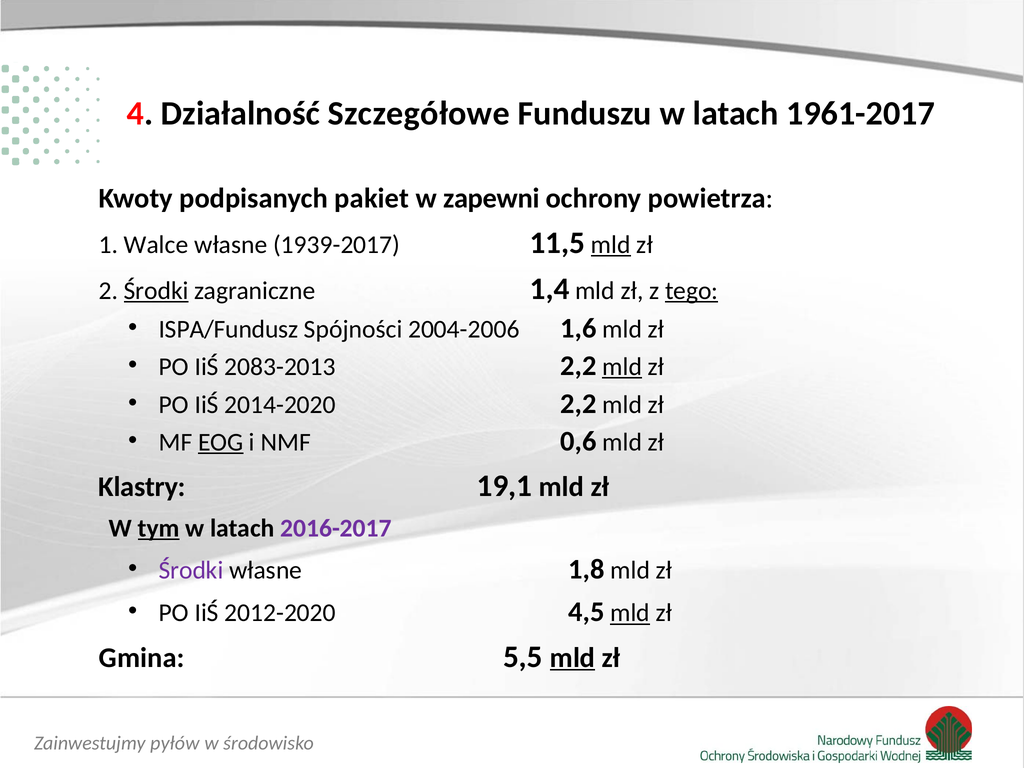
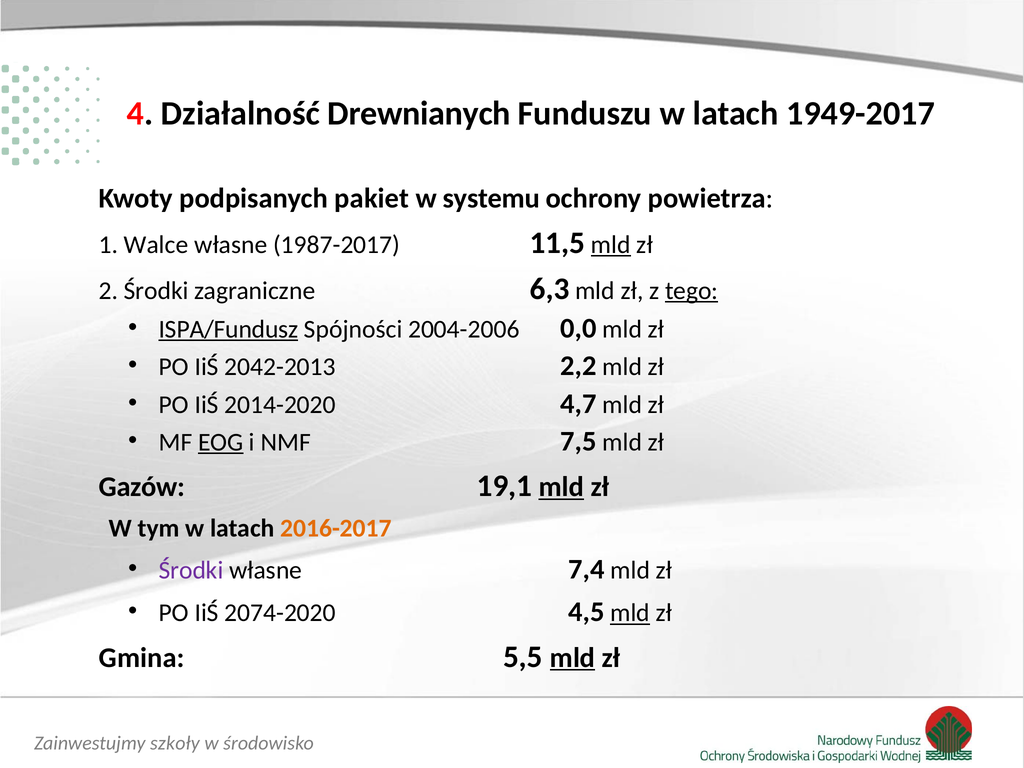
Szczegółowe: Szczegółowe -> Drewnianych (419, 114)
1961-2017: 1961-2017 -> 1949-2017 (861, 114)
zapewni: zapewni -> systemu (491, 198)
1939-2017: 1939-2017 -> 1987-2017 (337, 245)
Środki underline: present -> none (156, 291)
1,4: 1,4 -> 6,3 (550, 289)
ISPA/Fundusz underline: none -> present (229, 329)
1,6: 1,6 -> 0,0 (578, 328)
2083-2013: 2083-2013 -> 2042-2013 (280, 367)
mld underline: present -> none (622, 367)
2014-2020 2,2: 2,2 -> 4,7 (578, 404)
0,6: 0,6 -> 7,5 (578, 441)
Klastry: Klastry -> Gazów (142, 487)
mld underline: none -> present (561, 487)
tym underline: present -> none (159, 528)
2016-2017 colour: purple -> orange (336, 528)
1,8: 1,8 -> 7,4 (586, 569)
2012-2020: 2012-2020 -> 2074-2020 (280, 613)
pyłów: pyłów -> szkoły (175, 743)
